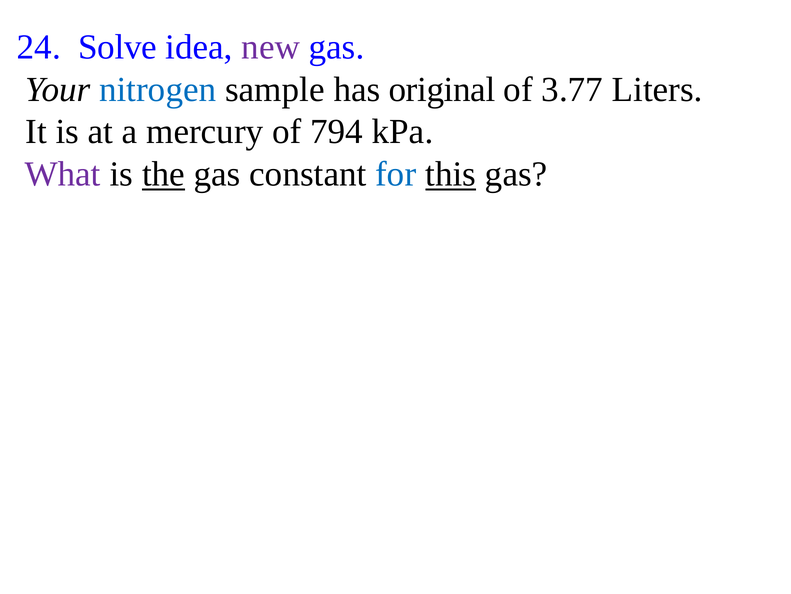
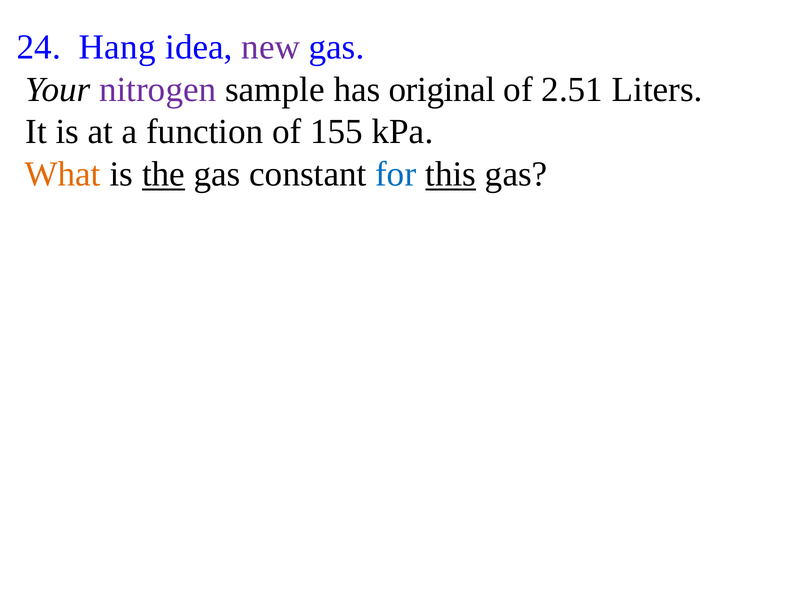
Solve: Solve -> Hang (117, 47)
nitrogen colour: blue -> purple (158, 89)
3.77: 3.77 -> 2.51 (572, 89)
mercury: mercury -> function (205, 132)
794: 794 -> 155 (337, 132)
What colour: purple -> orange (63, 174)
